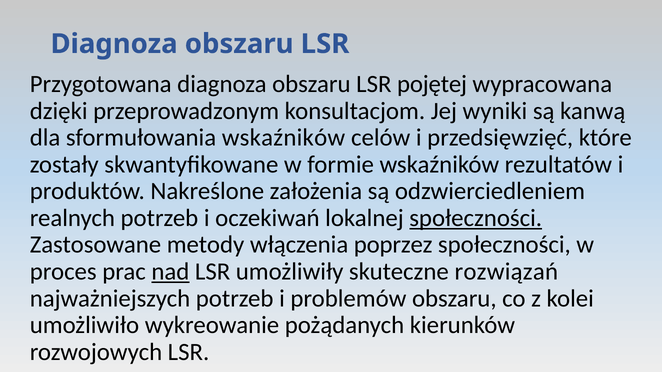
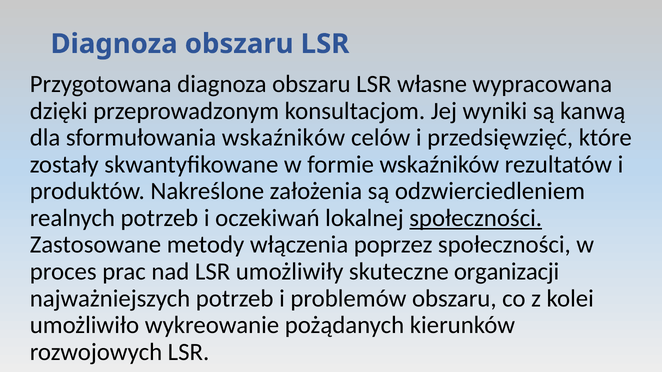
pojętej: pojętej -> własne (432, 84)
nad underline: present -> none (170, 272)
rozwiązań: rozwiązań -> organizacji (507, 272)
